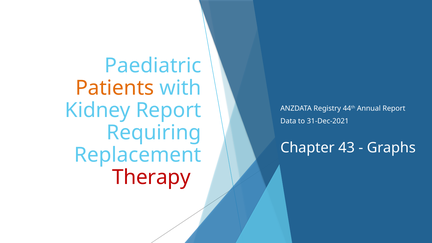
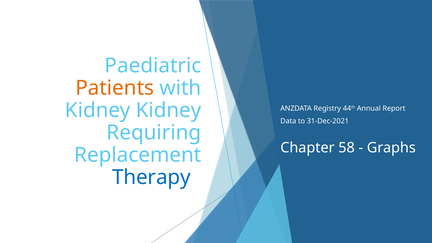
Kidney Report: Report -> Kidney (169, 110)
43: 43 -> 58 (347, 148)
Therapy colour: red -> blue (151, 177)
